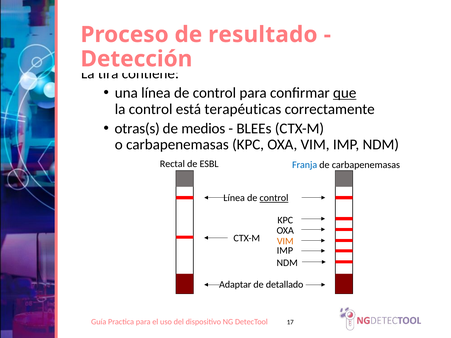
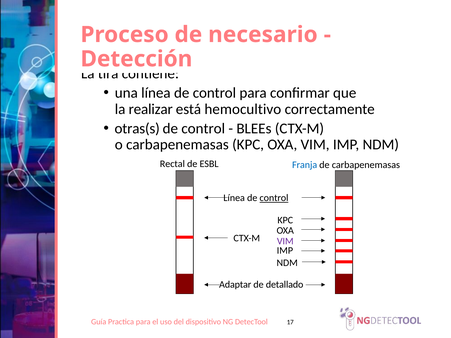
resultado: resultado -> necesario (263, 35)
que underline: present -> none (345, 93)
la control: control -> realizar (151, 109)
terapéuticas: terapéuticas -> hemocultivo (243, 109)
medios: medios -> control (203, 129)
VIM colour: orange -> purple (285, 241)
